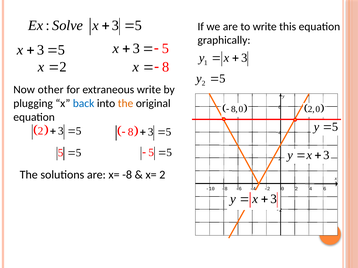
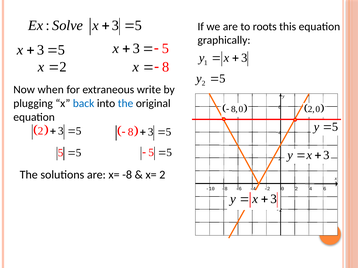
to write: write -> roots (265, 27)
other: other -> when (51, 90)
the colour: orange -> blue (126, 104)
